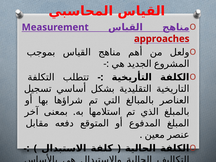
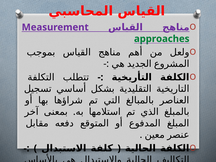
approaches colour: red -> green (162, 39)
